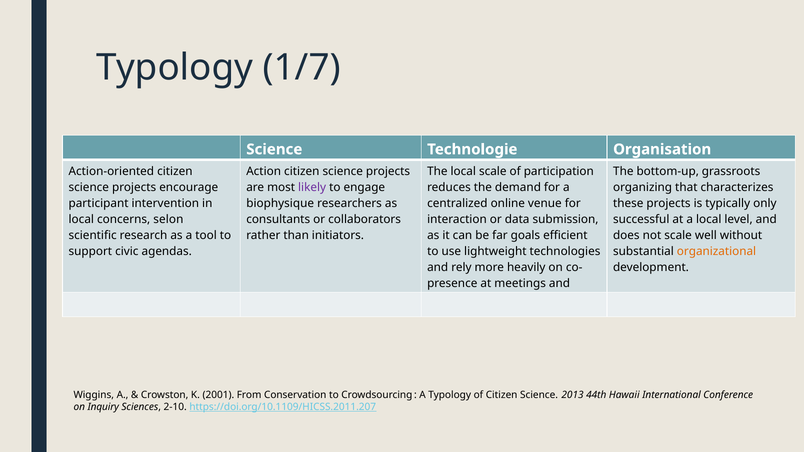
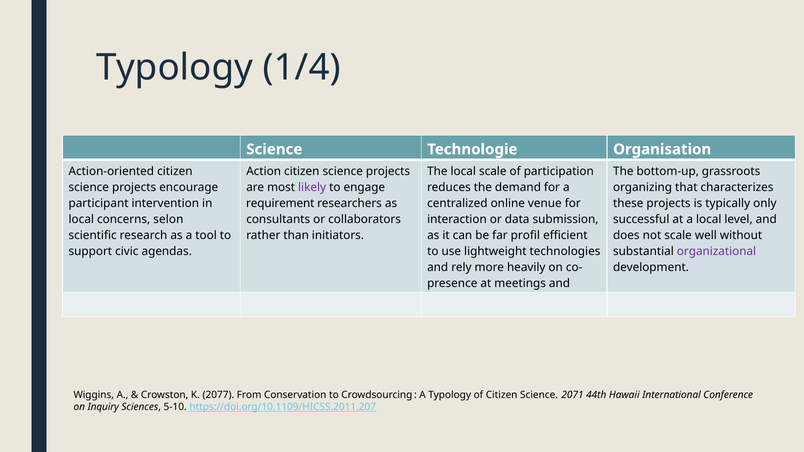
1/7: 1/7 -> 1/4 (302, 68)
biophysique: biophysique -> requirement (280, 203)
goals: goals -> profil (525, 235)
organizational colour: orange -> purple (717, 251)
2001: 2001 -> 2077 (218, 395)
2013: 2013 -> 2071 (573, 395)
2‑10: 2‑10 -> 5‑10 (175, 407)
